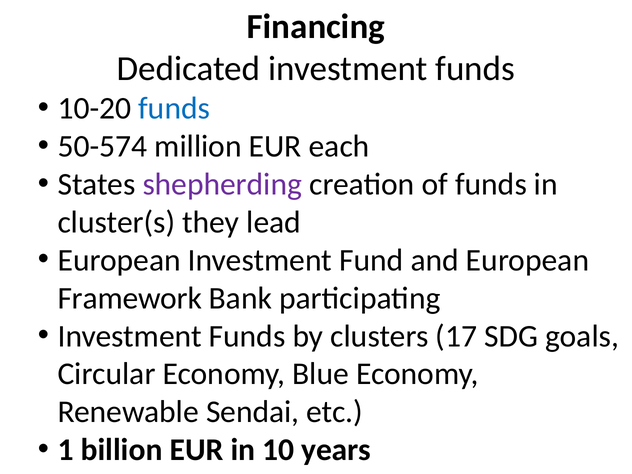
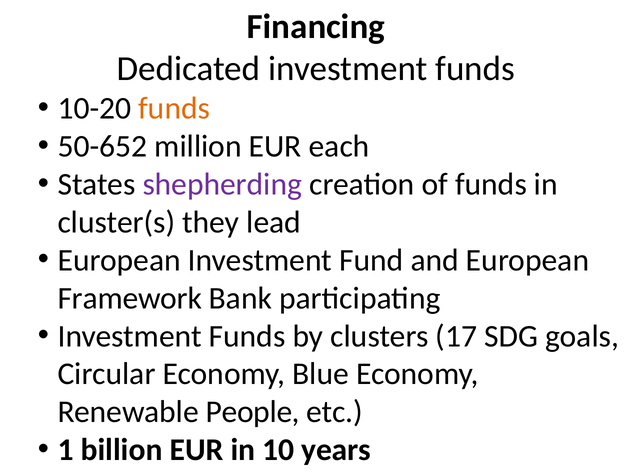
funds colour: blue -> orange (174, 109)
50-574: 50-574 -> 50-652 (102, 146)
Sendai: Sendai -> People (253, 412)
